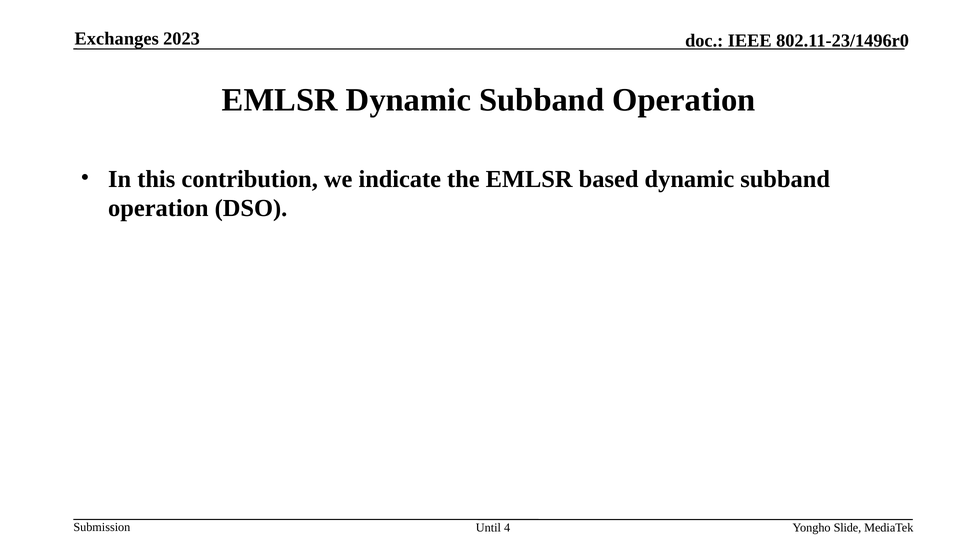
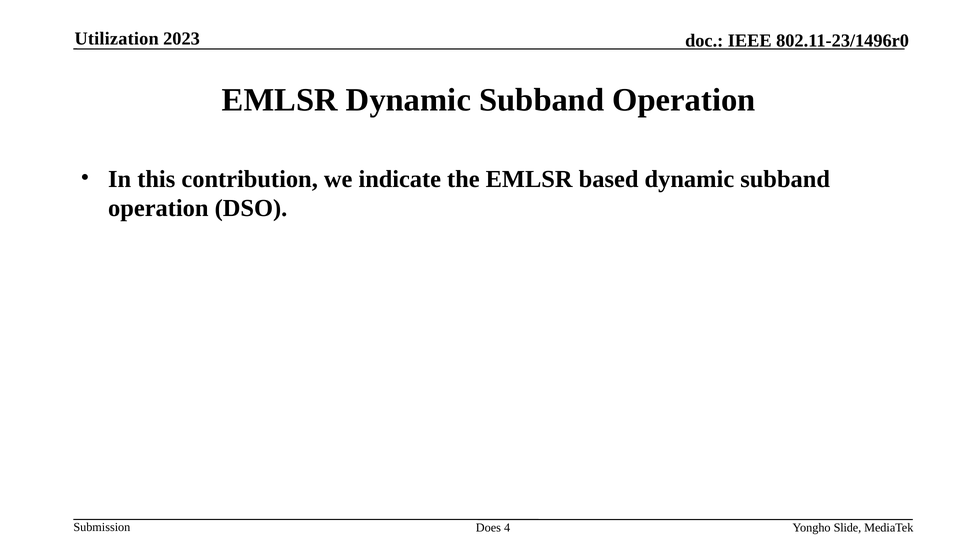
Exchanges: Exchanges -> Utilization (117, 39)
Until: Until -> Does (488, 528)
